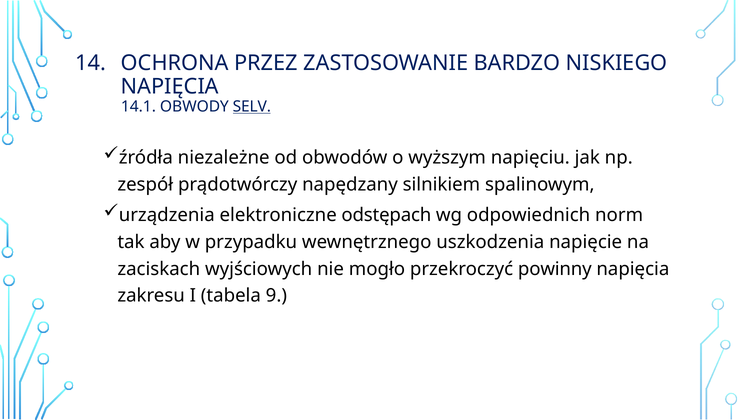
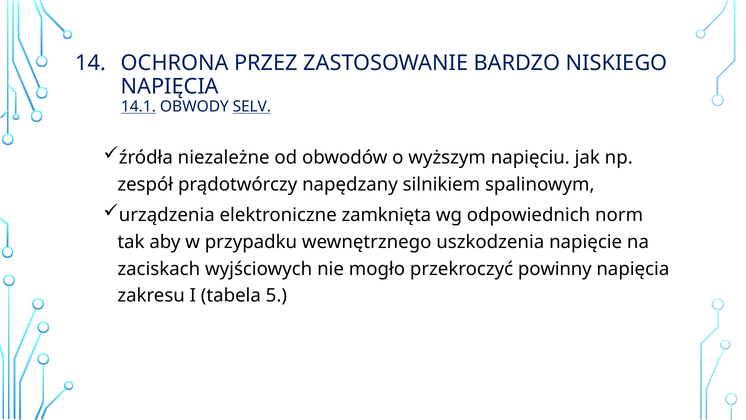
14.1 underline: none -> present (138, 106)
odstępach: odstępach -> zamknięta (386, 215)
9: 9 -> 5 (276, 296)
